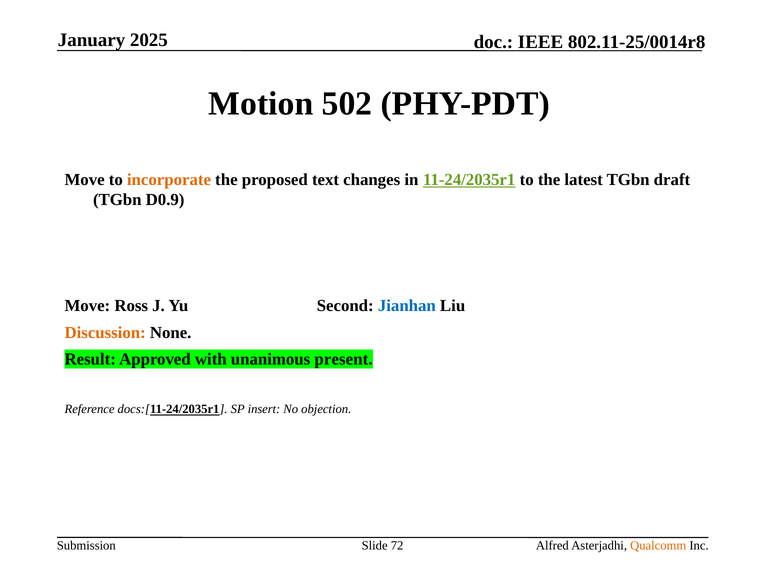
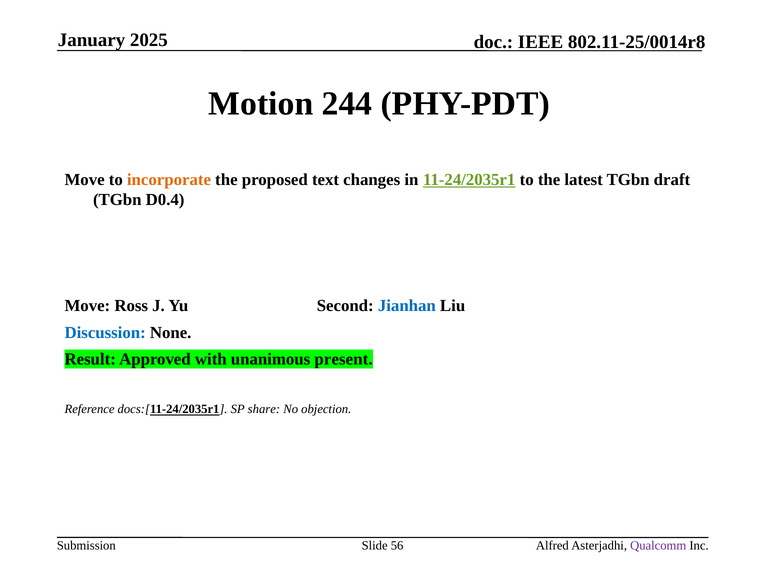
502: 502 -> 244 (347, 103)
D0.9: D0.9 -> D0.4 (165, 200)
Discussion colour: orange -> blue (105, 333)
insert: insert -> share (264, 409)
72: 72 -> 56 (397, 546)
Qualcomm colour: orange -> purple (658, 546)
